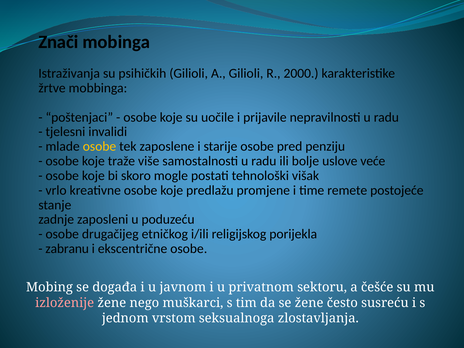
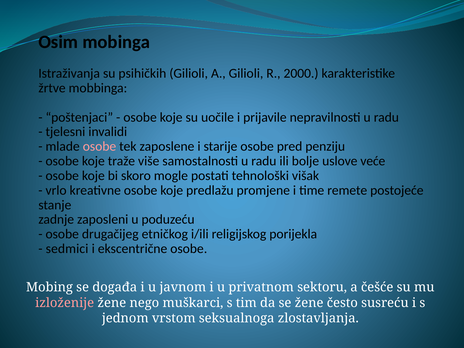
Znači: Znači -> Osim (58, 42)
osobe colour: yellow -> pink (99, 146)
zabranu: zabranu -> sedmici (67, 249)
